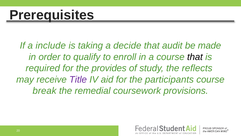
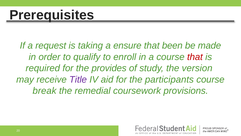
include: include -> request (51, 46)
decide: decide -> ensure (127, 46)
audit: audit -> been (172, 46)
that colour: black -> red (195, 57)
reflects: reflects -> version (197, 68)
